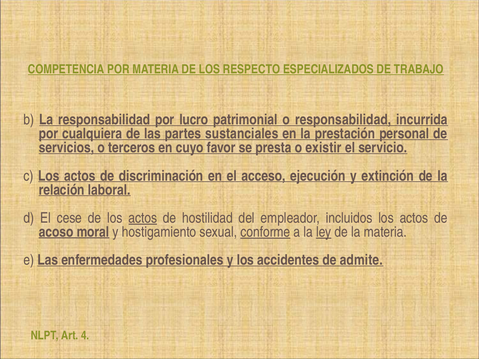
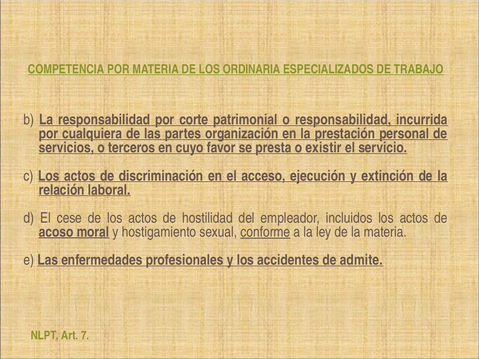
RESPECTO: RESPECTO -> ORDINARIA (252, 69)
lucro: lucro -> corte (194, 120)
sustanciales: sustanciales -> organización (242, 134)
actos underline: present -> none (143, 218)
ley underline: present -> none (324, 232)
4: 4 -> 7 (85, 336)
